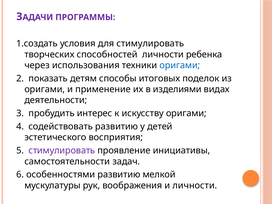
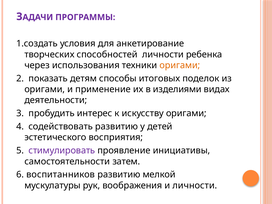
для стимулировать: стимулировать -> анкетирование (150, 44)
оригами colour: blue -> orange (180, 65)
задач: задач -> затем (126, 161)
особенностями: особенностями -> воспитанников (61, 175)
